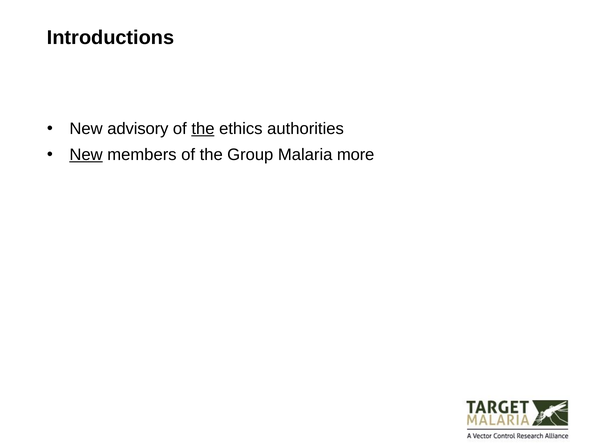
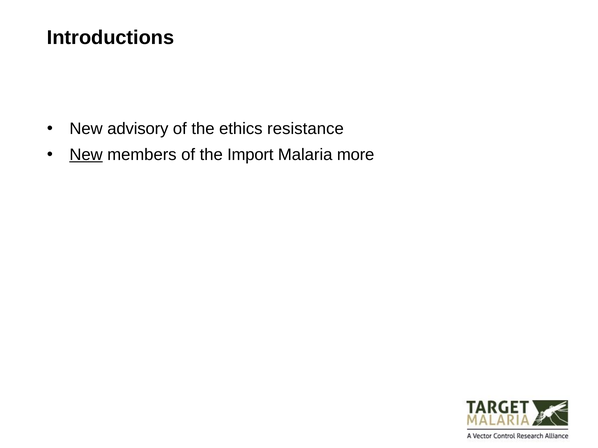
the underline: present -> none (203, 129)
authorities: authorities -> resistance (305, 129)
Group: Group -> Import (250, 155)
